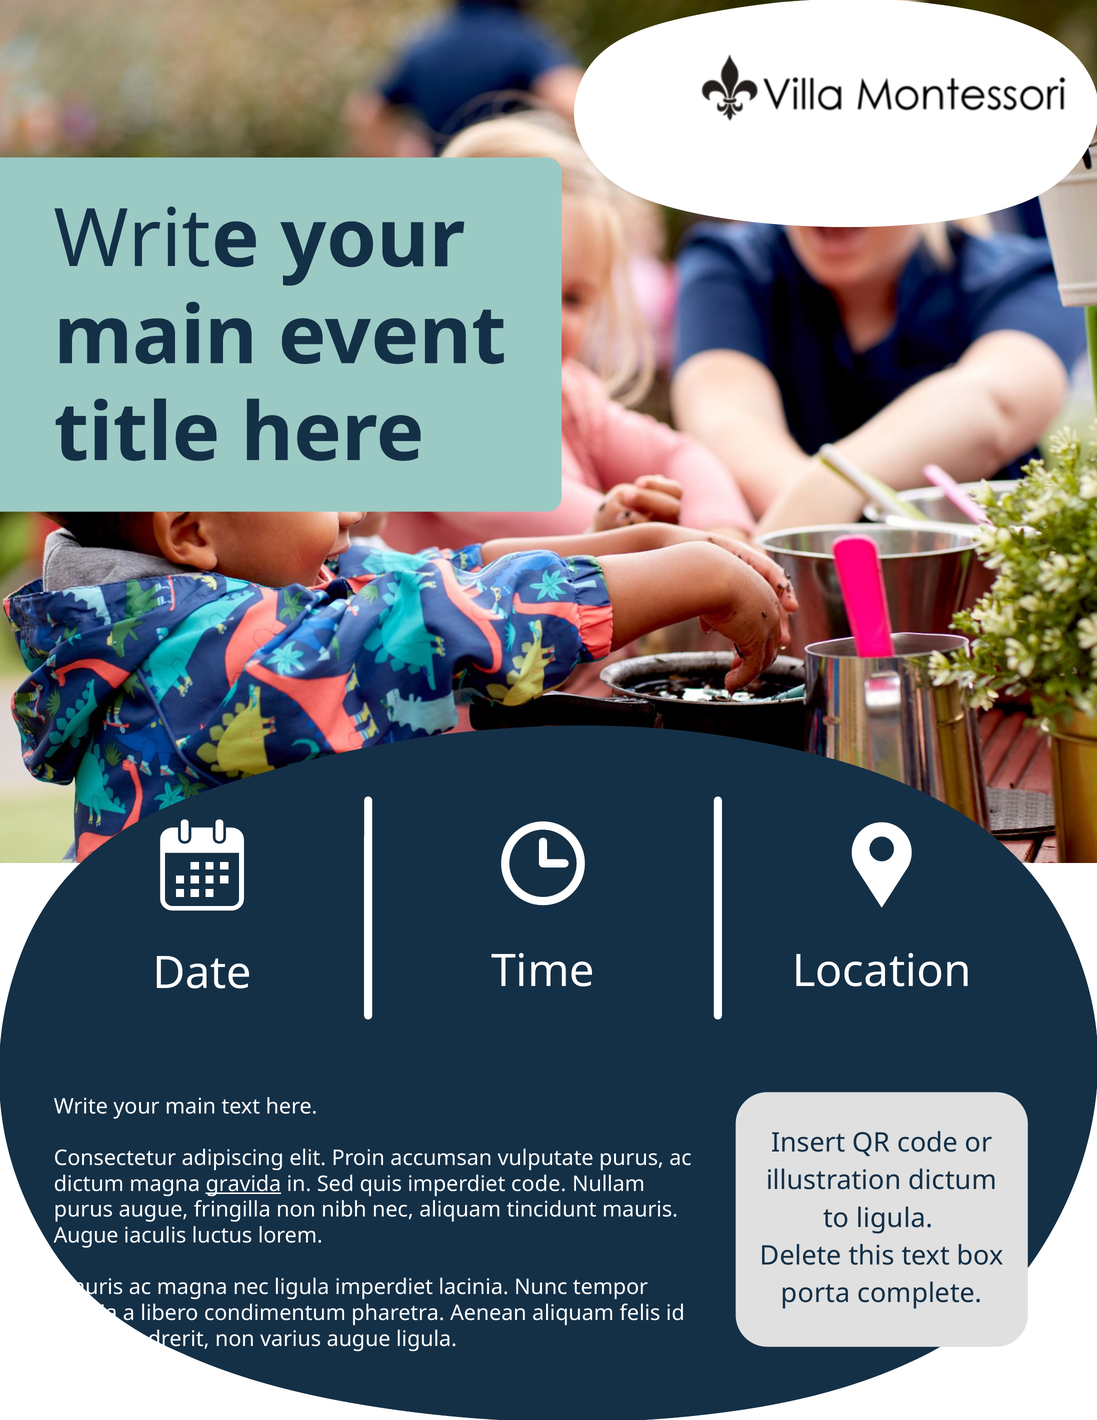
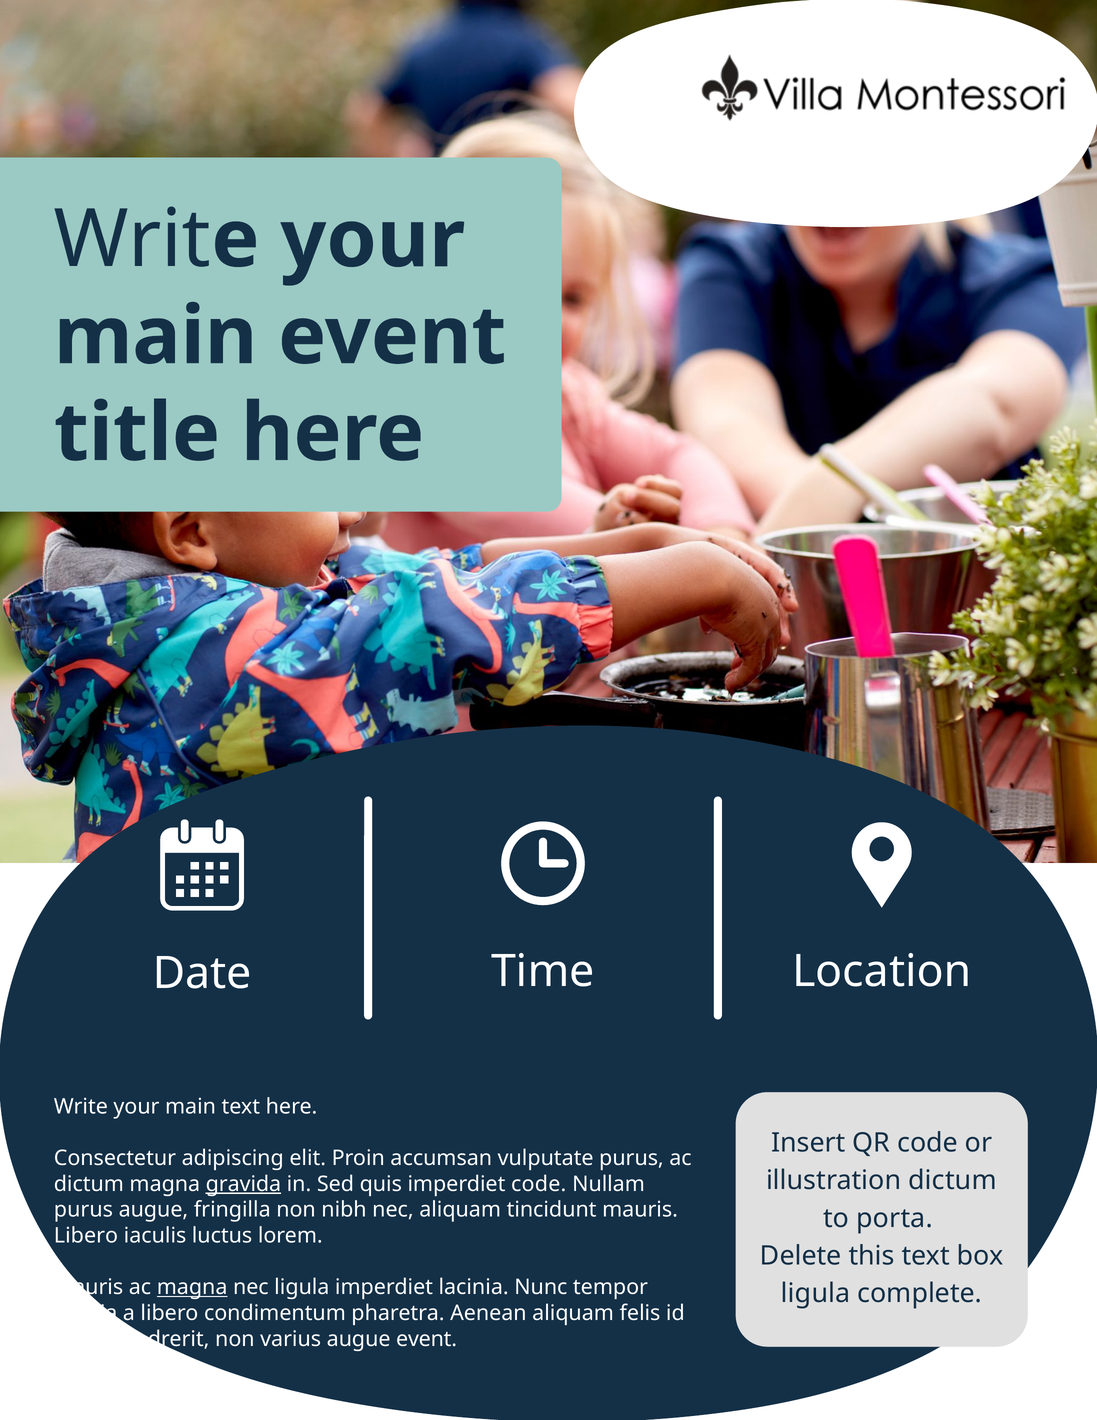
to ligula: ligula -> porta (895, 1218)
Augue: Augue -> Libero (86, 1235)
magna underline: none -> present (192, 1287)
porta: porta -> ligula (816, 1293)
augue ligula: ligula -> event (427, 1339)
